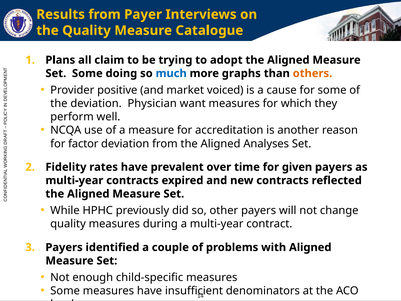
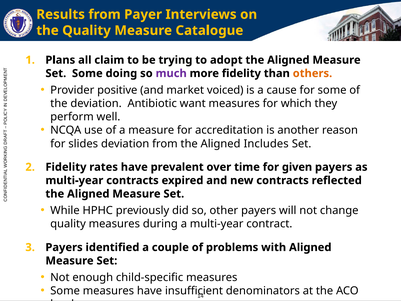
much colour: blue -> purple (171, 73)
more graphs: graphs -> fidelity (241, 73)
Physician: Physician -> Antibiotic (152, 103)
factor: factor -> slides (83, 144)
Analyses: Analyses -> Includes (266, 144)
